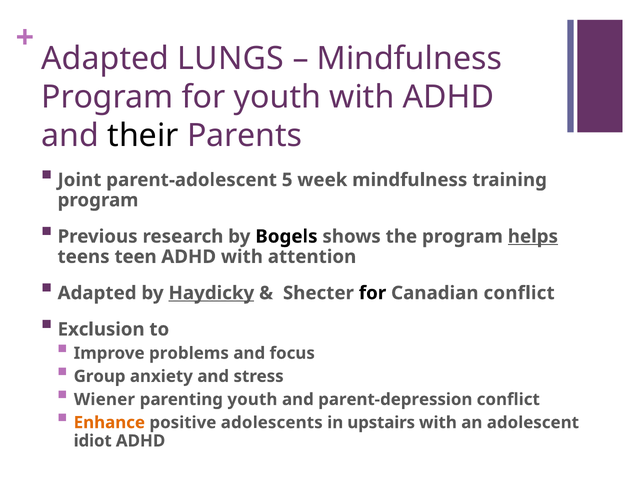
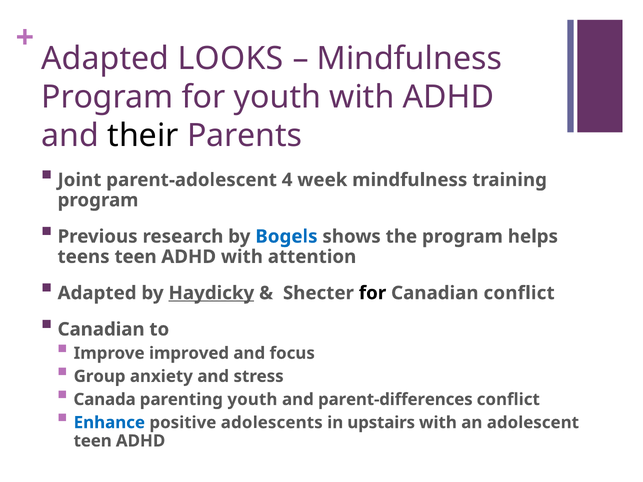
LUNGS: LUNGS -> LOOKS (231, 59)
5: 5 -> 4 (287, 180)
Bogels colour: black -> blue (286, 237)
helps underline: present -> none (533, 237)
Exclusion: Exclusion -> Canadian (101, 330)
problems: problems -> improved (189, 353)
Wiener: Wiener -> Canada (105, 400)
parent-depression: parent-depression -> parent-differences (395, 400)
Enhance colour: orange -> blue (109, 423)
idiot: idiot -> teen (93, 441)
